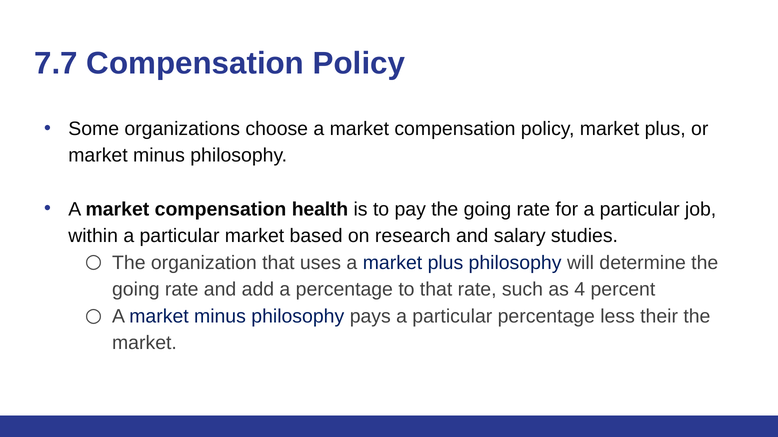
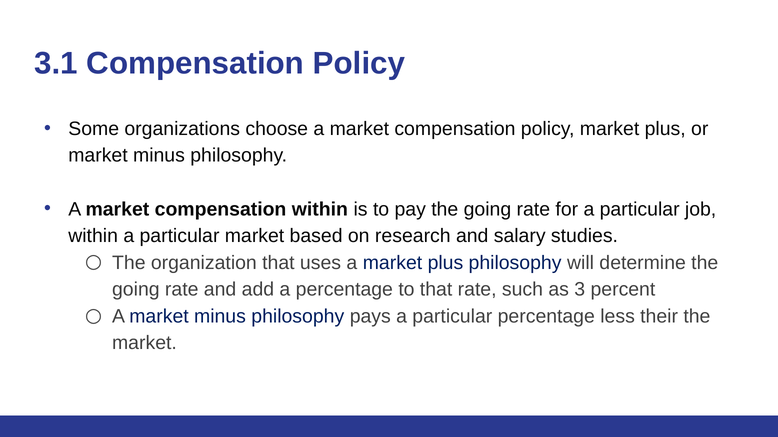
7.7: 7.7 -> 3.1 (56, 64)
compensation health: health -> within (320, 209)
4: 4 -> 3 (580, 290)
